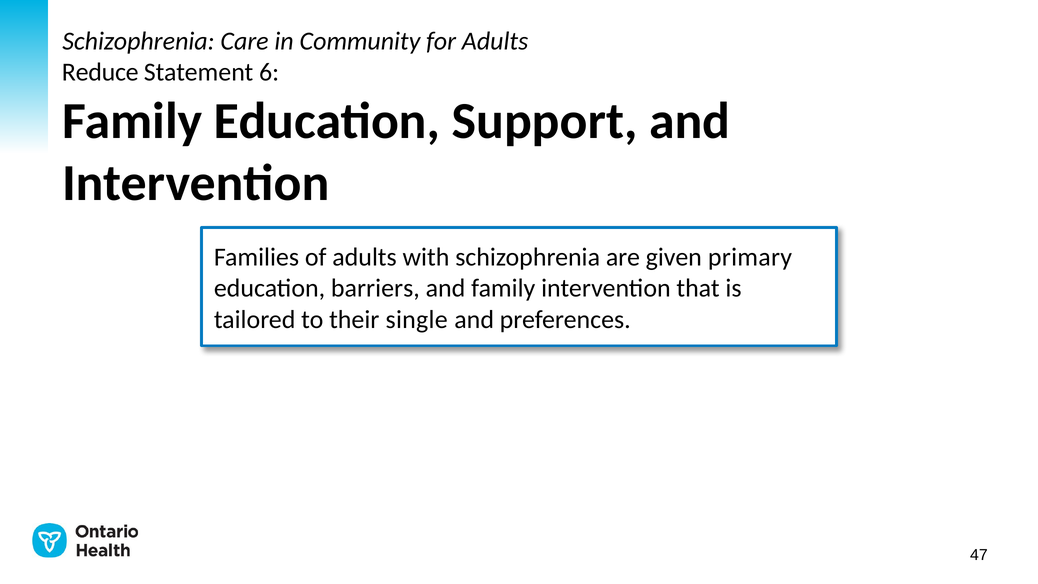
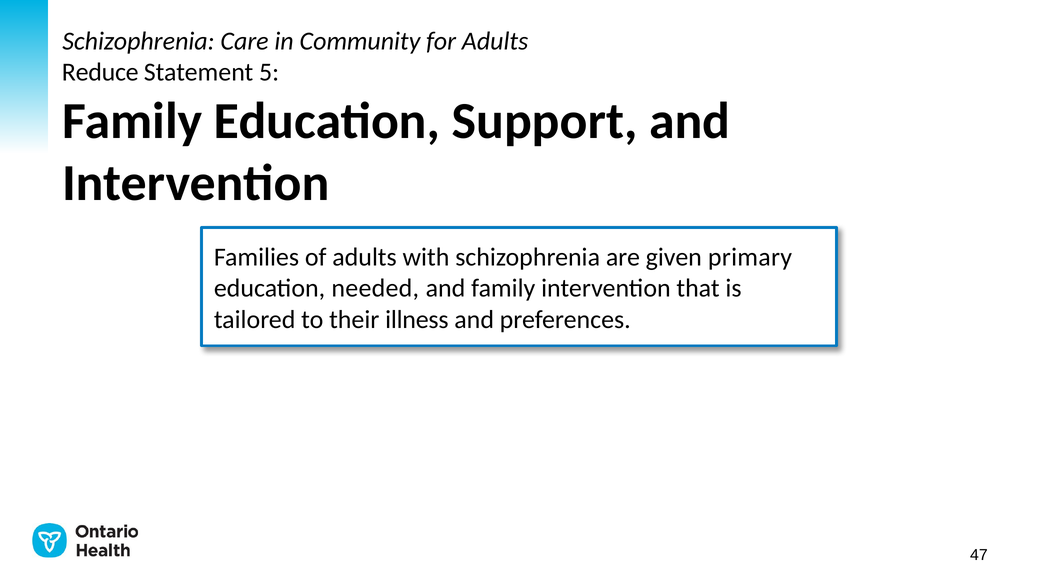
6: 6 -> 5 (269, 72)
barriers: barriers -> needed (375, 288)
single: single -> illness (417, 320)
